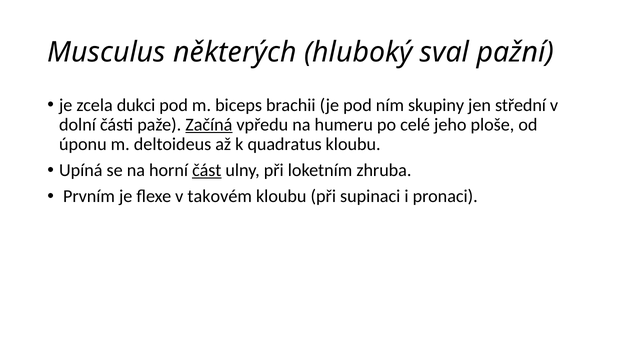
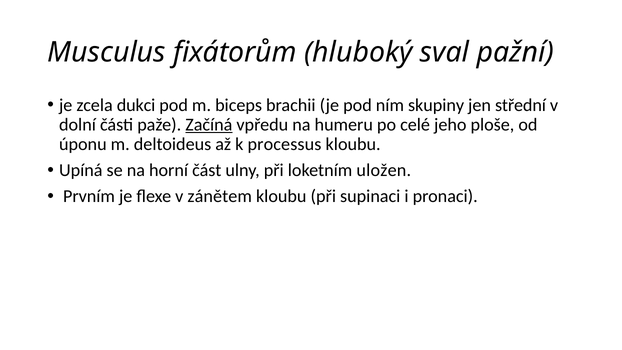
některých: některých -> fixátorům (235, 52)
quadratus: quadratus -> processus (285, 144)
část underline: present -> none (207, 170)
zhruba: zhruba -> uložen (384, 170)
takovém: takovém -> zánětem (220, 196)
